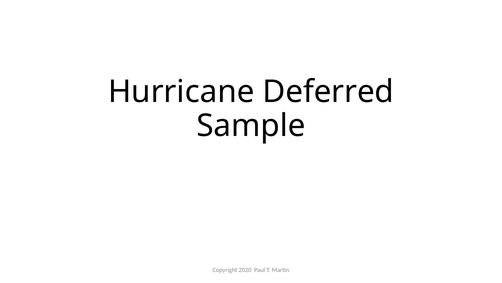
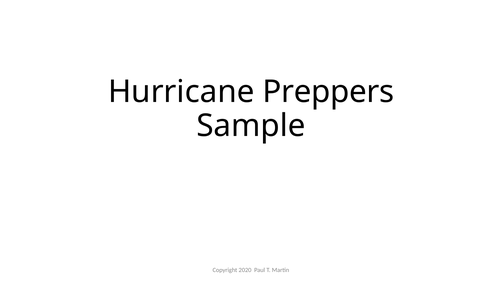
Deferred: Deferred -> Preppers (328, 92)
